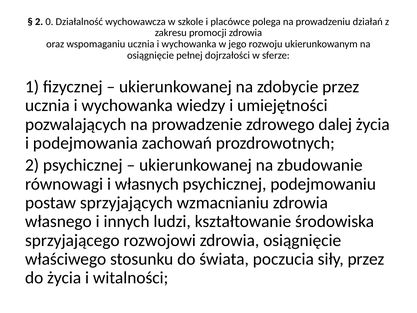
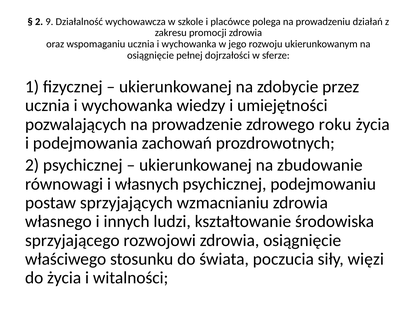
0: 0 -> 9 (49, 22)
dalej: dalej -> roku (335, 124)
siły przez: przez -> więzi (366, 259)
